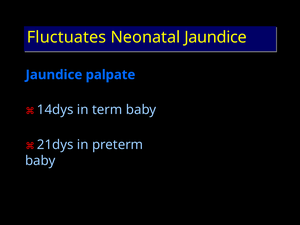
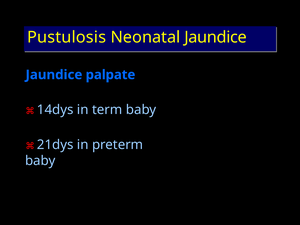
Fluctuates: Fluctuates -> Pustulosis (67, 37)
